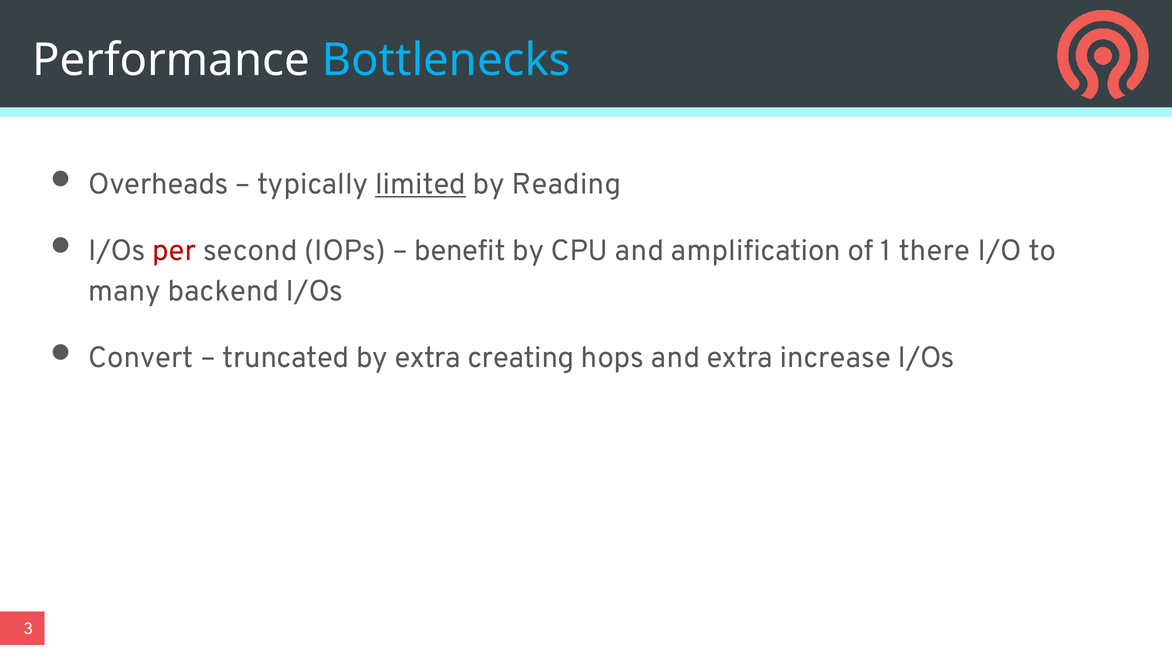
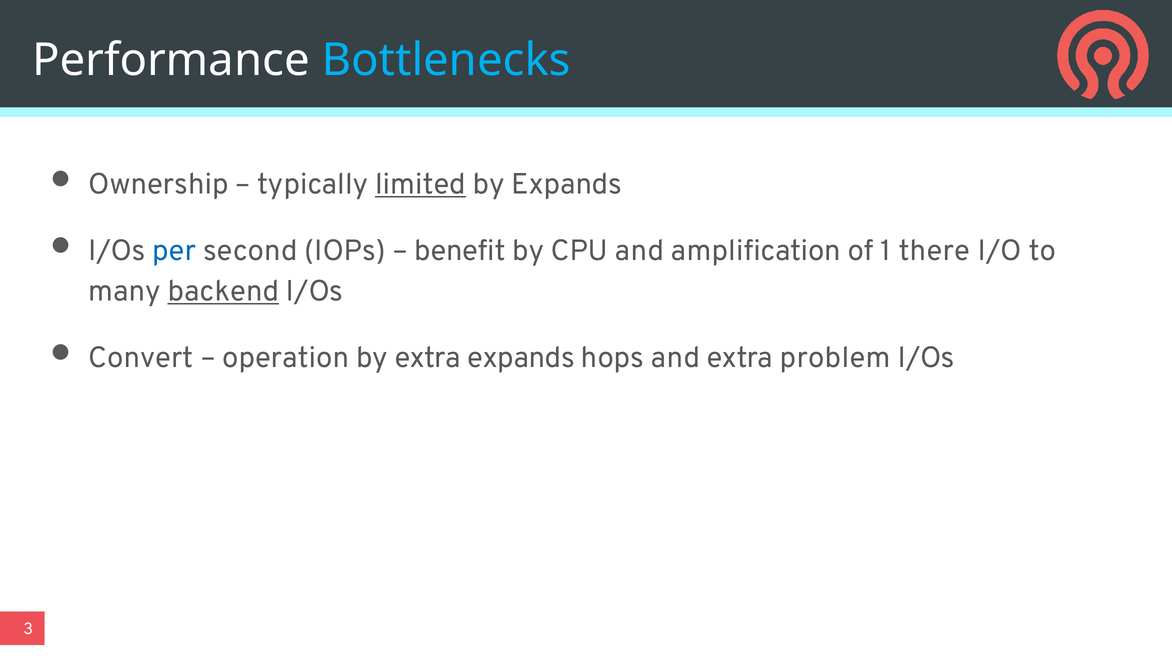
Overheads: Overheads -> Ownership (158, 184)
by Reading: Reading -> Expands (567, 184)
per colour: red -> blue (174, 251)
backend underline: none -> present (223, 291)
truncated: truncated -> operation (286, 358)
extra creating: creating -> expands (521, 358)
increase: increase -> problem (835, 358)
